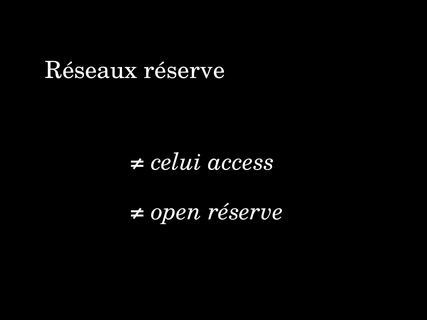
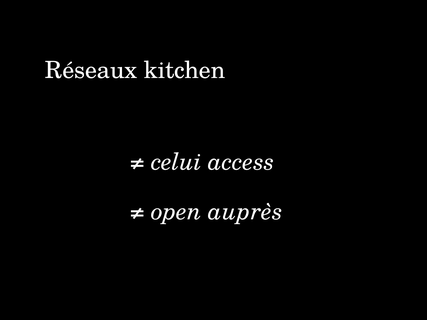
Réseaux réserve: réserve -> kitchen (185, 71)
open réserve: réserve -> auprès (246, 212)
